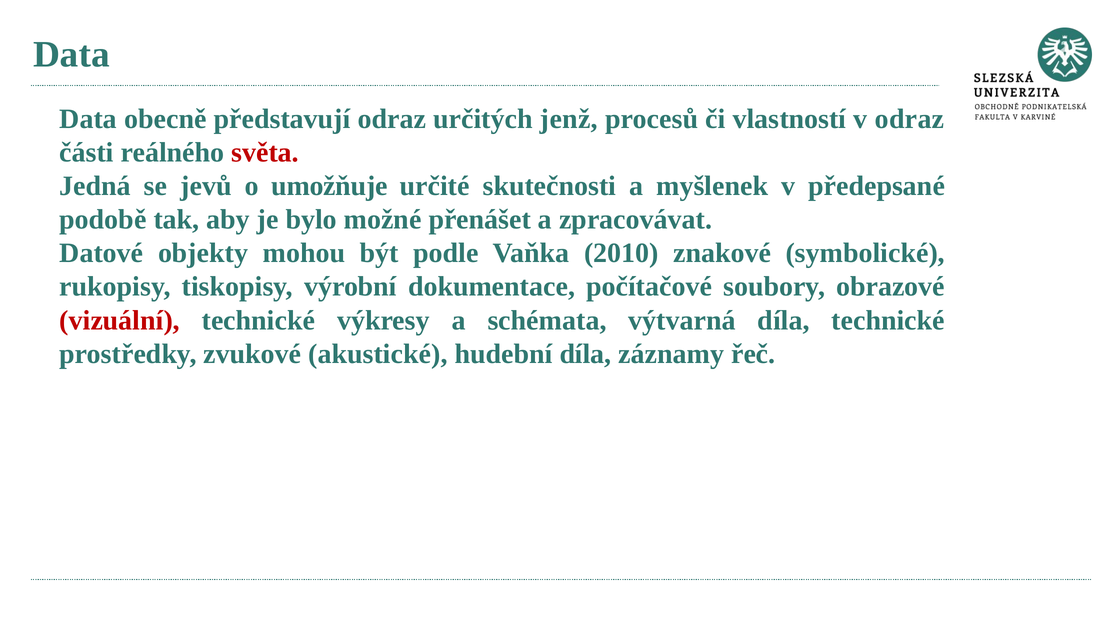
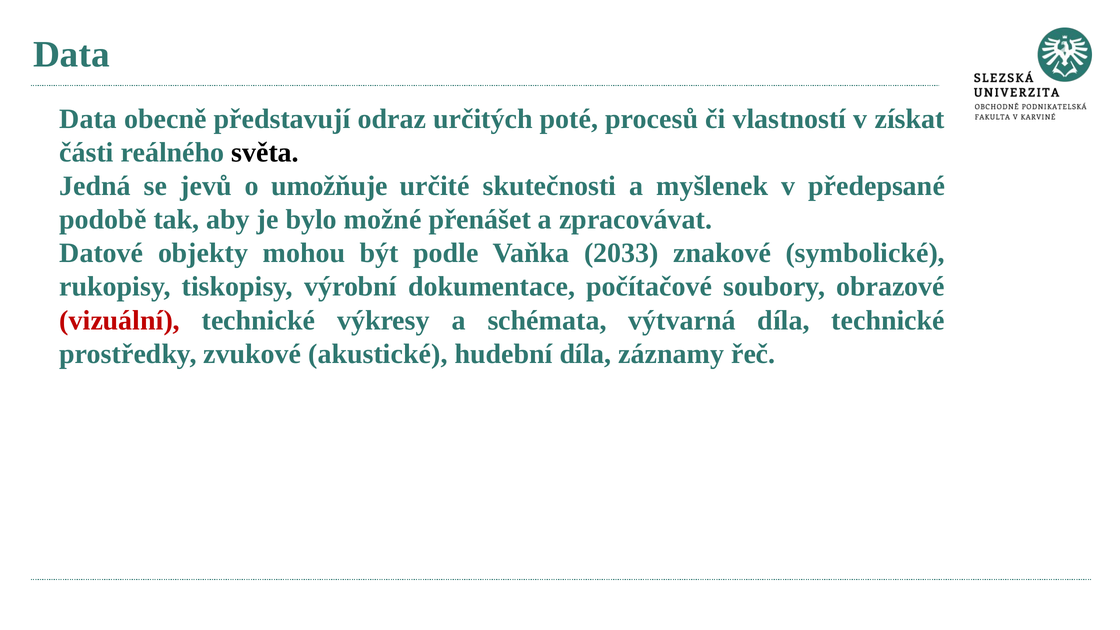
jenž: jenž -> poté (569, 119)
v odraz: odraz -> získat (910, 119)
světa colour: red -> black (265, 152)
2010: 2010 -> 2033 (621, 253)
